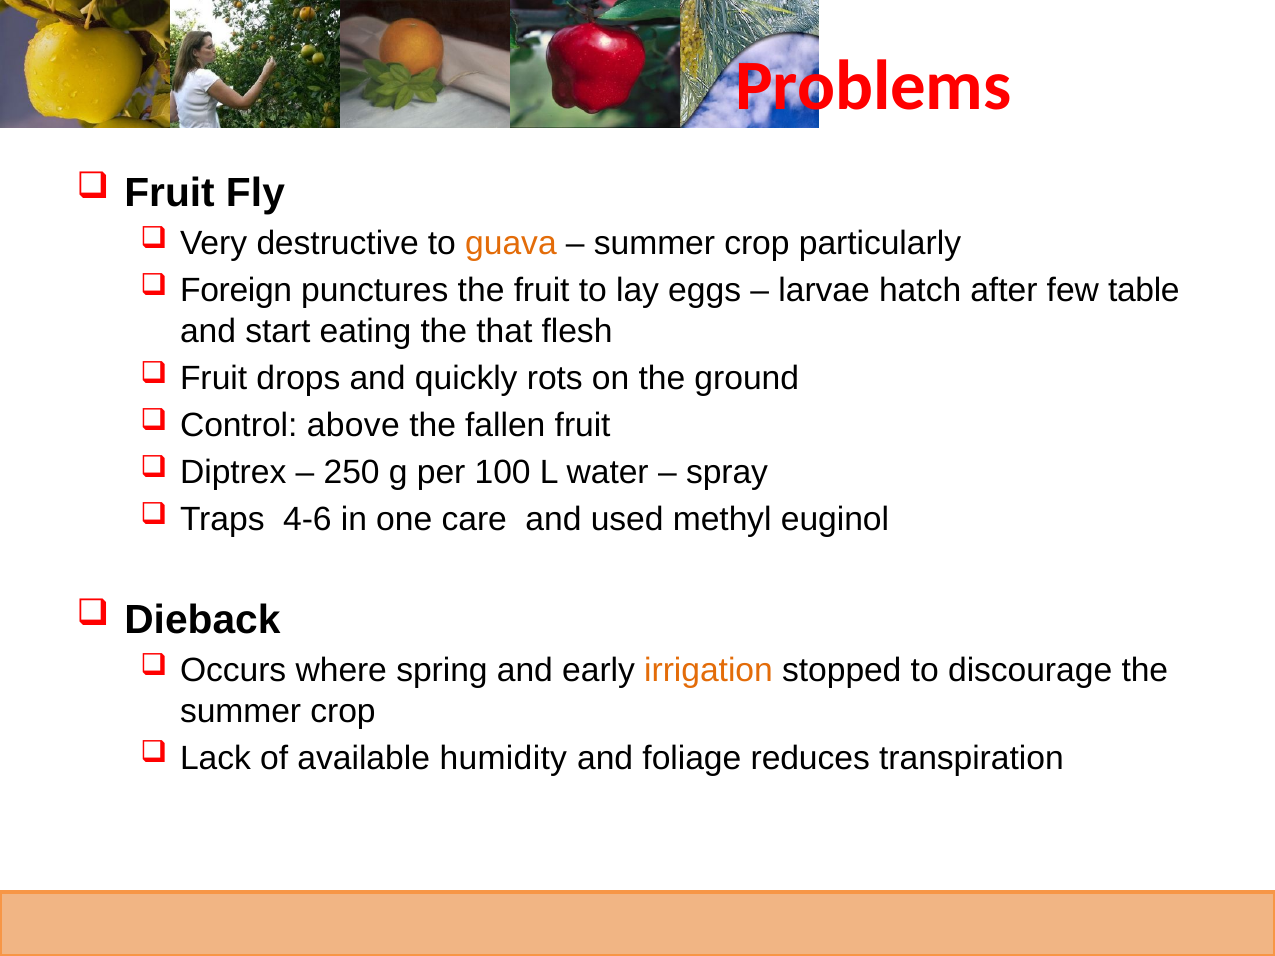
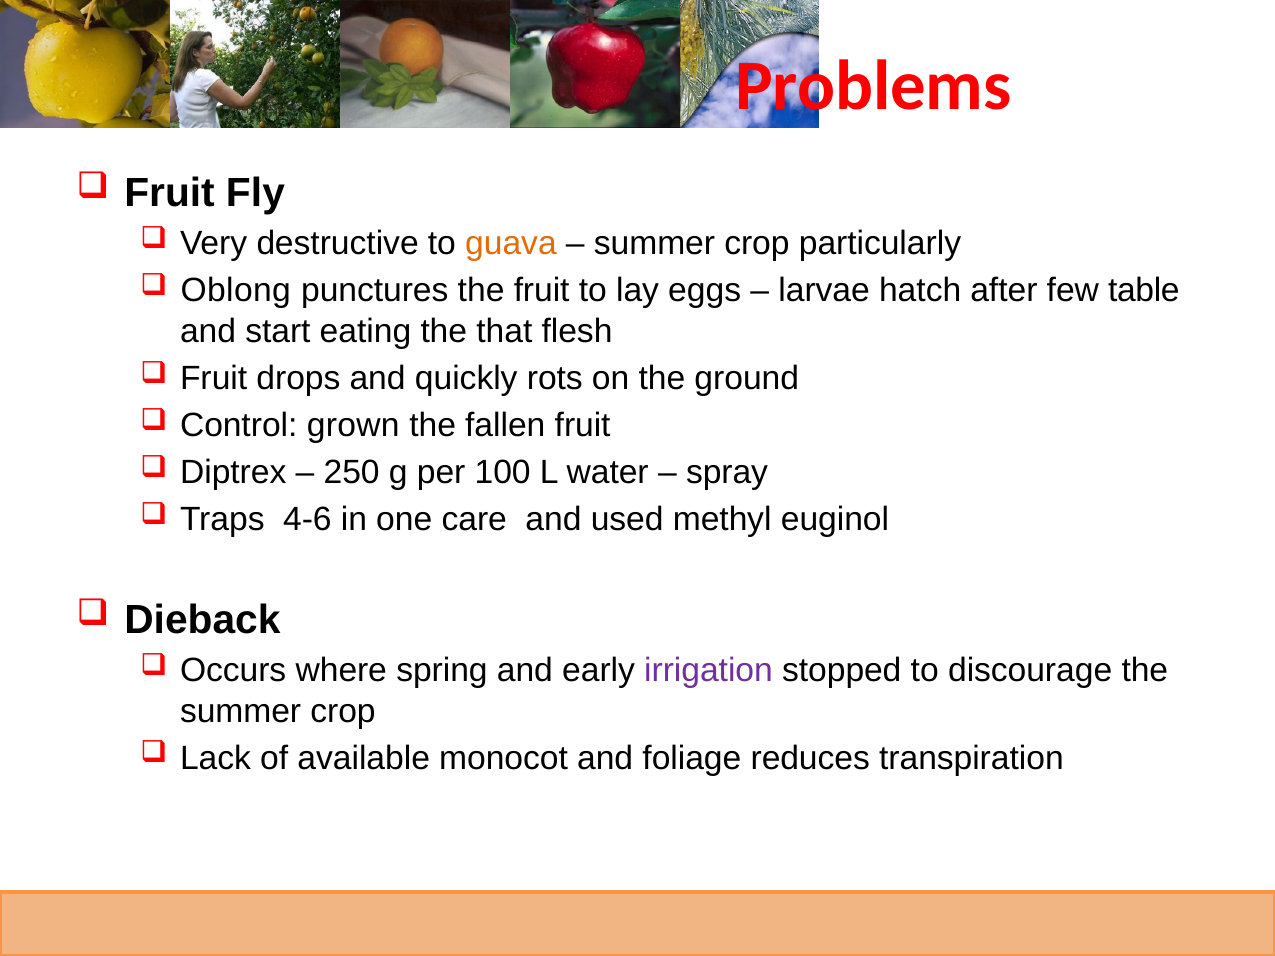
Foreign: Foreign -> Oblong (236, 291)
above: above -> grown (353, 425)
irrigation colour: orange -> purple (708, 671)
humidity: humidity -> monocot (503, 758)
